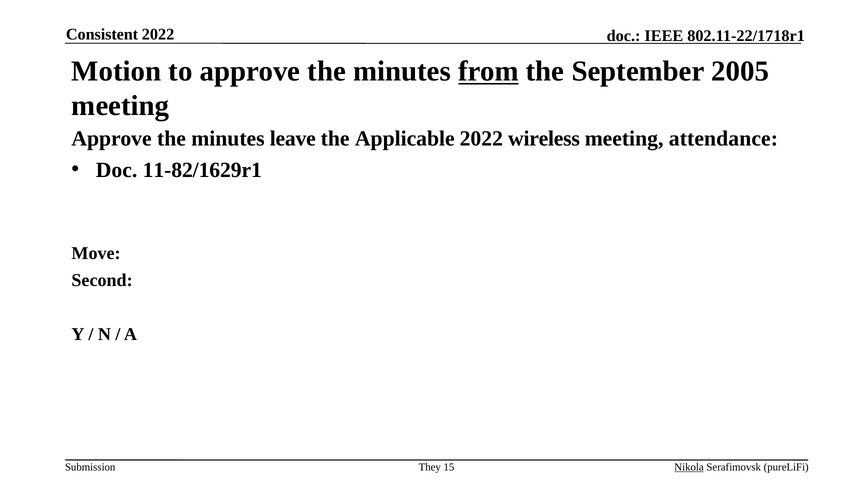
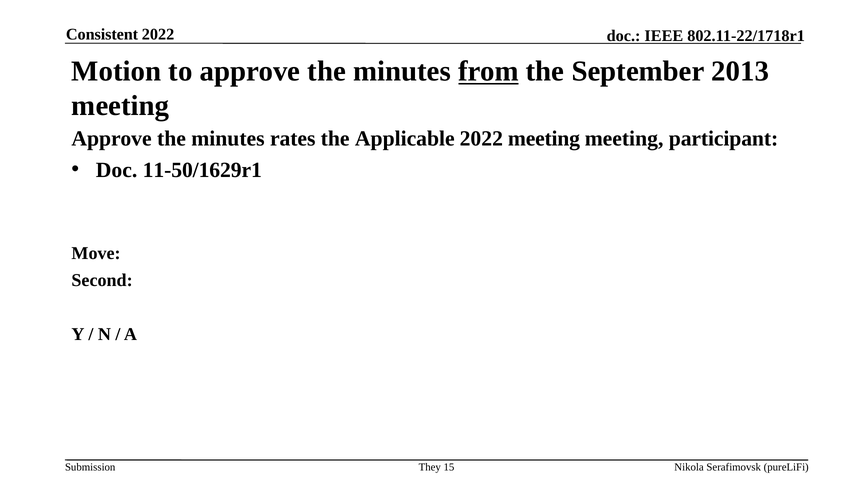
2005: 2005 -> 2013 (740, 71)
leave: leave -> rates (293, 139)
2022 wireless: wireless -> meeting (544, 139)
attendance: attendance -> participant (724, 139)
11-82/1629r1: 11-82/1629r1 -> 11-50/1629r1 (202, 170)
Nikola underline: present -> none (689, 467)
